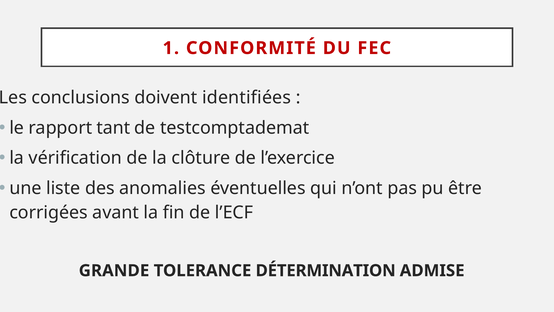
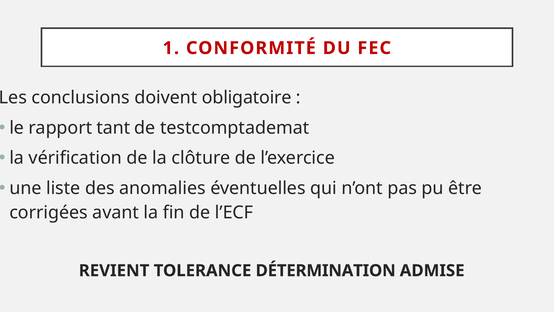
identifiées: identifiées -> obligatoire (247, 98)
GRANDE: GRANDE -> REVIENT (114, 270)
